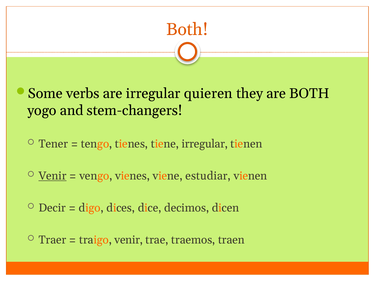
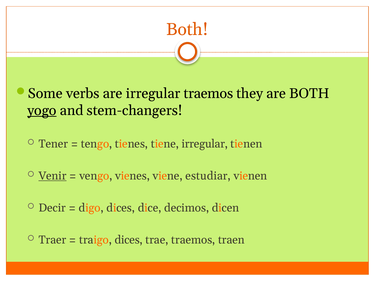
irregular quieren: quieren -> traemos (208, 94)
yogo underline: none -> present (42, 110)
traigo venir: venir -> dices (129, 240)
